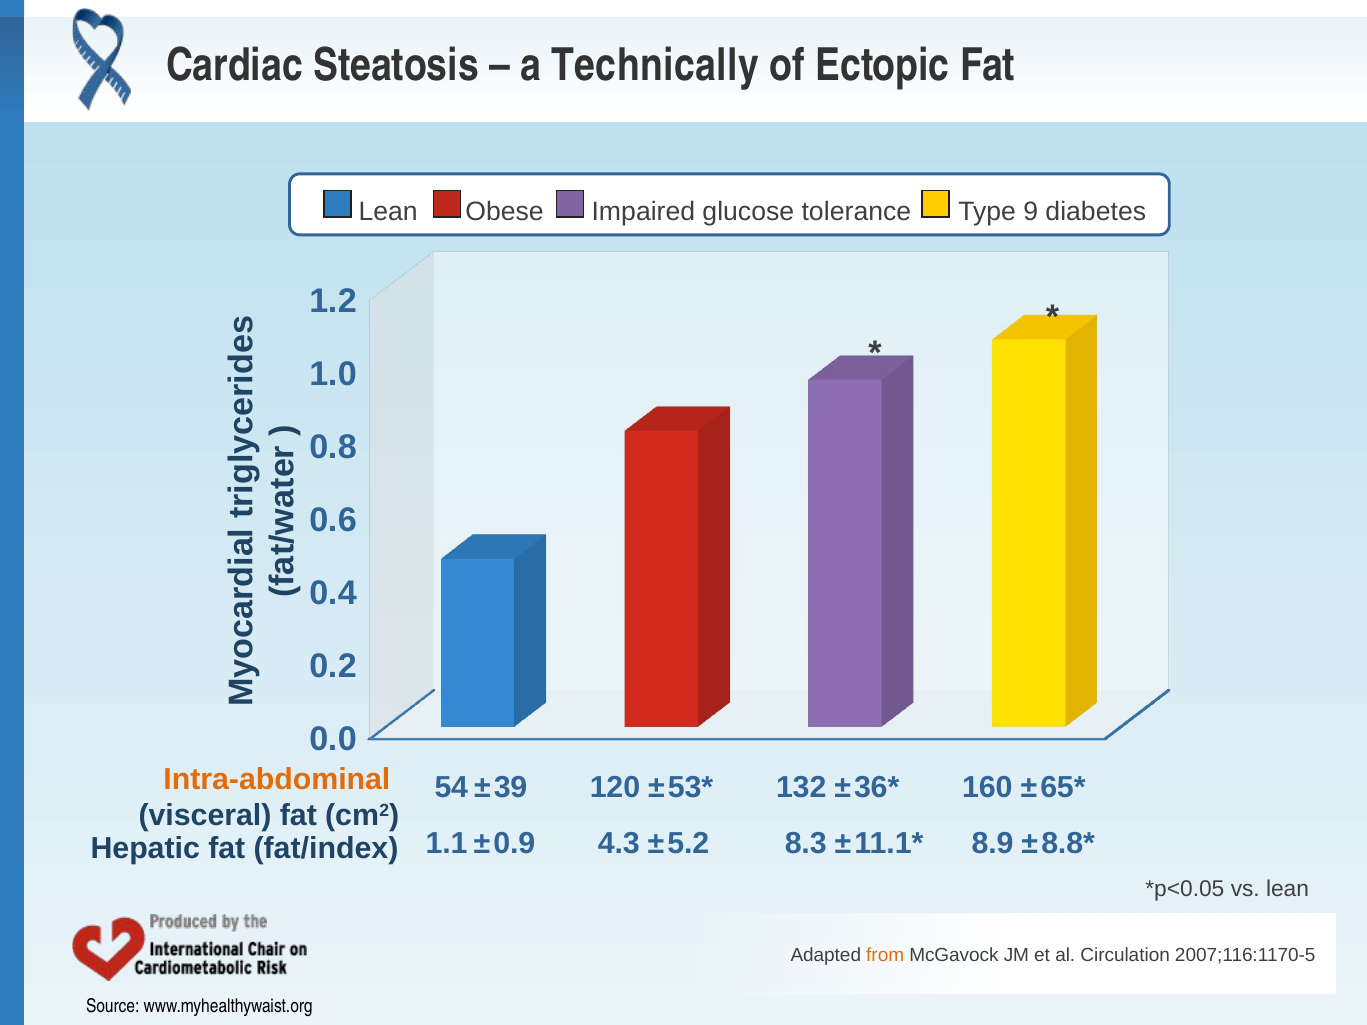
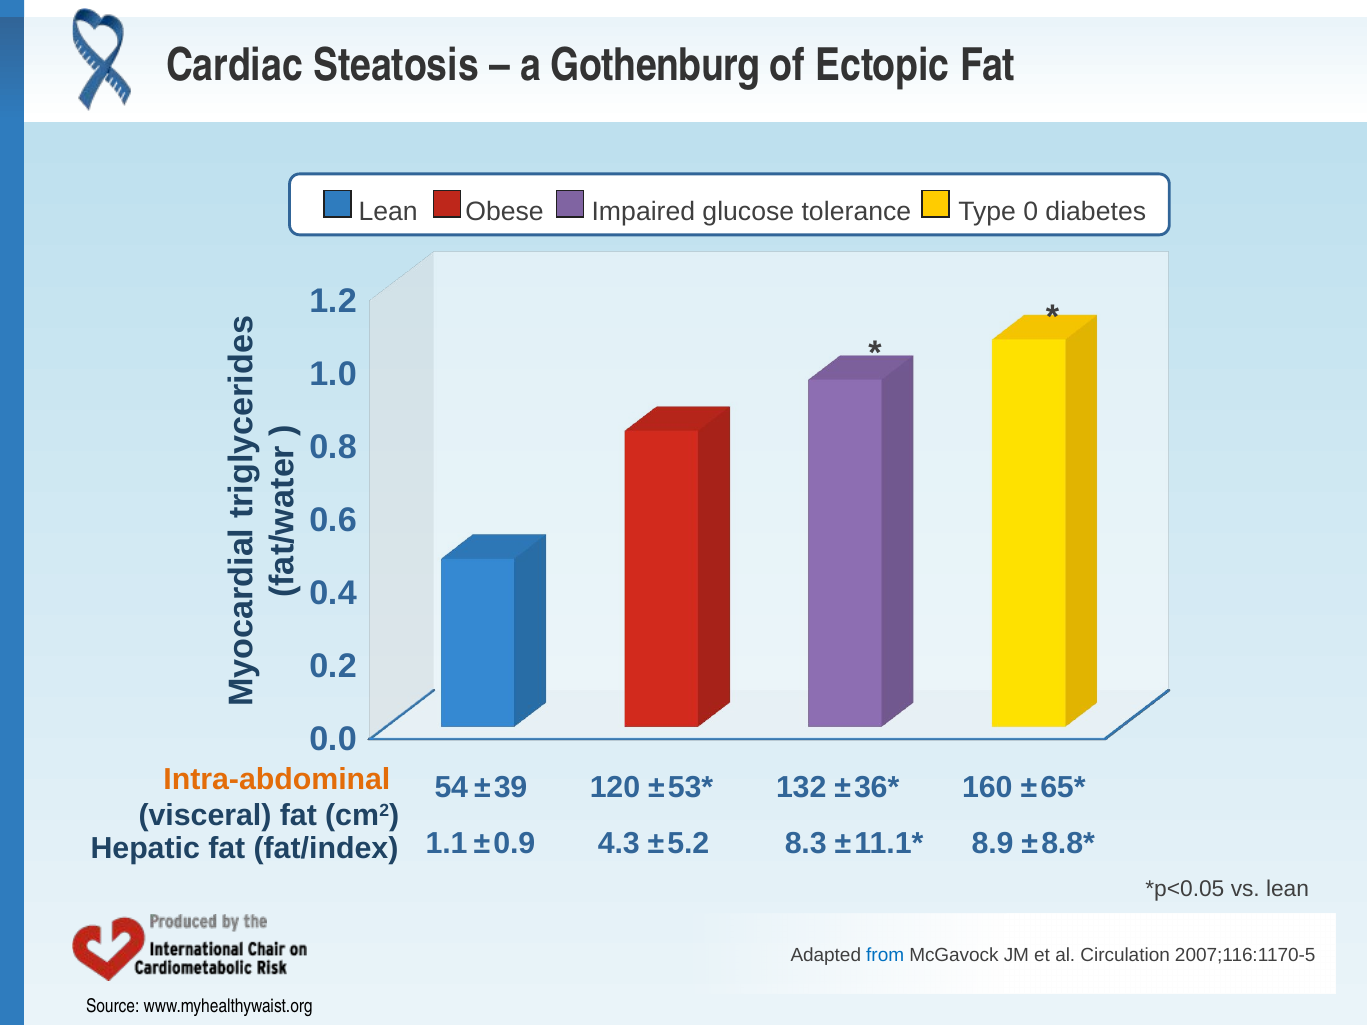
Technically: Technically -> Gothenburg (656, 66)
9: 9 -> 0 (1031, 212)
from colour: orange -> blue (885, 955)
